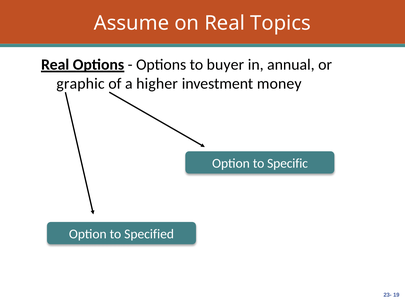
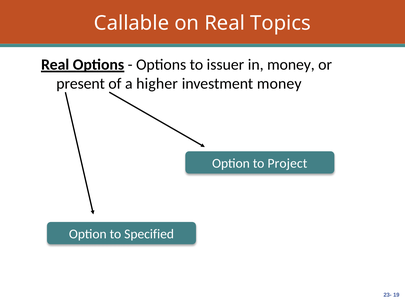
Assume: Assume -> Callable (132, 23)
buyer: buyer -> issuer (225, 65)
in annual: annual -> money (291, 65)
graphic: graphic -> present (81, 84)
Specific: Specific -> Project (287, 164)
